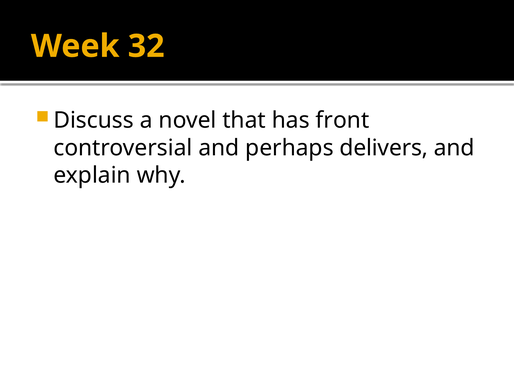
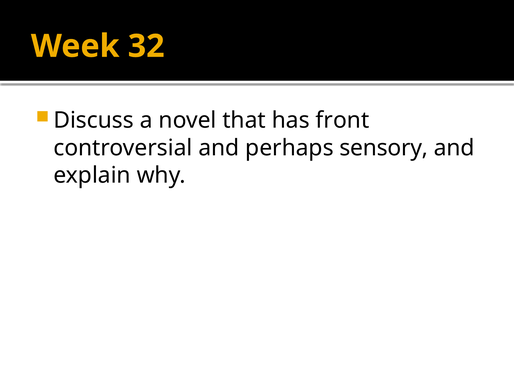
delivers: delivers -> sensory (384, 148)
